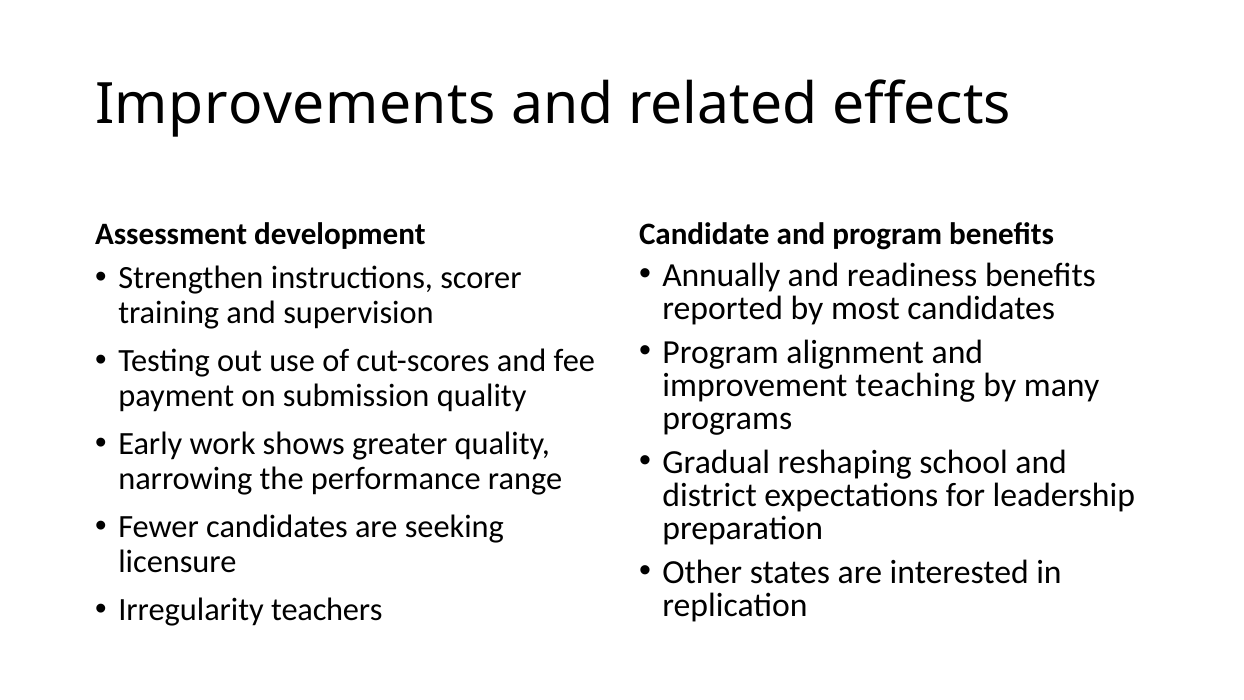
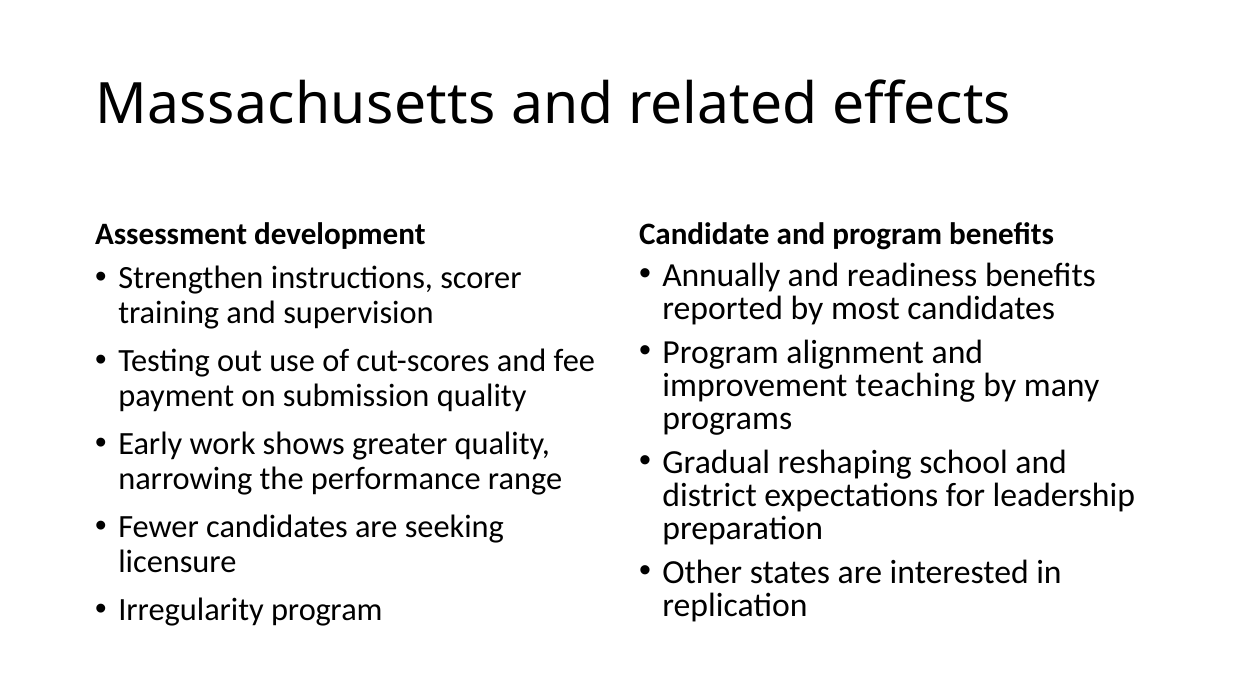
Improvements: Improvements -> Massachusetts (296, 104)
Irregularity teachers: teachers -> program (327, 609)
